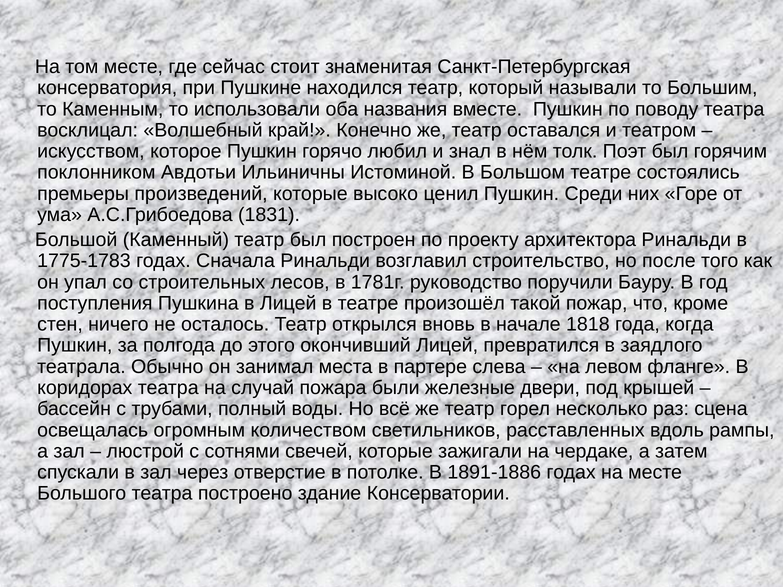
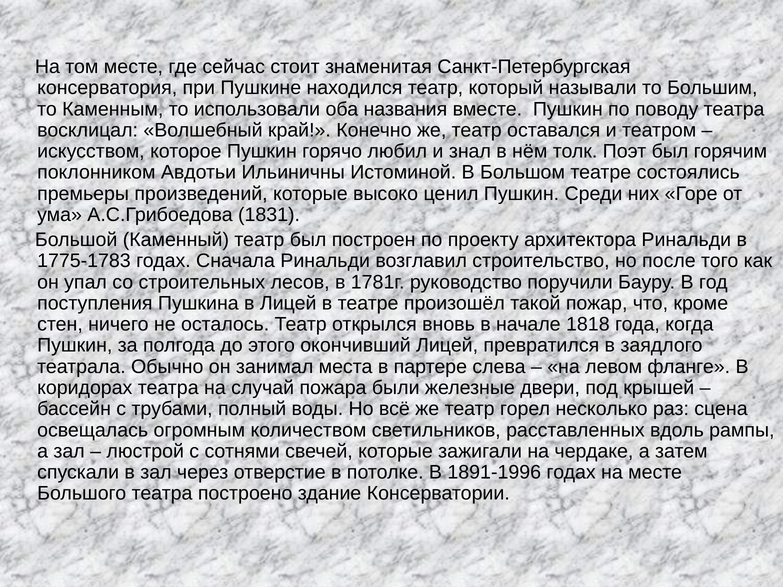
1891-1886: 1891-1886 -> 1891-1996 (494, 473)
